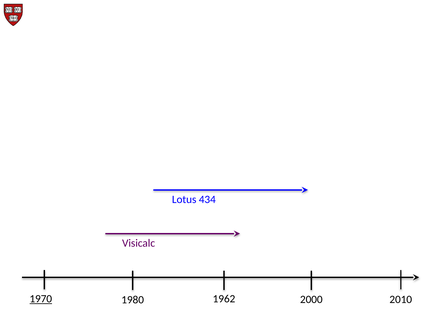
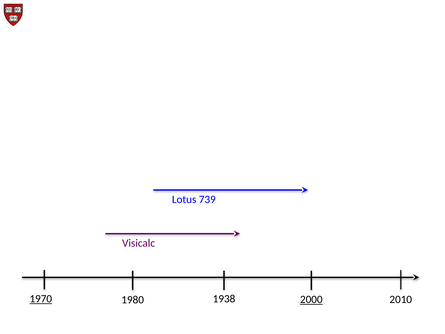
434: 434 -> 739 (207, 199)
2000 underline: none -> present (311, 299)
1962: 1962 -> 1938 (224, 299)
